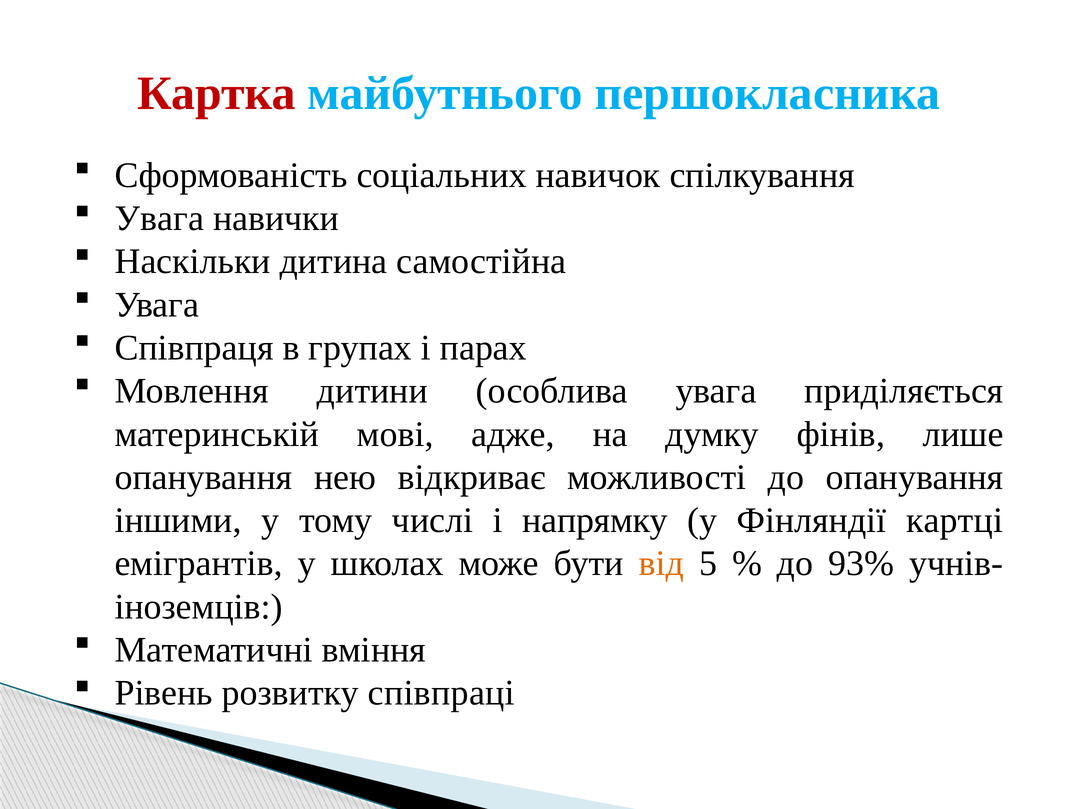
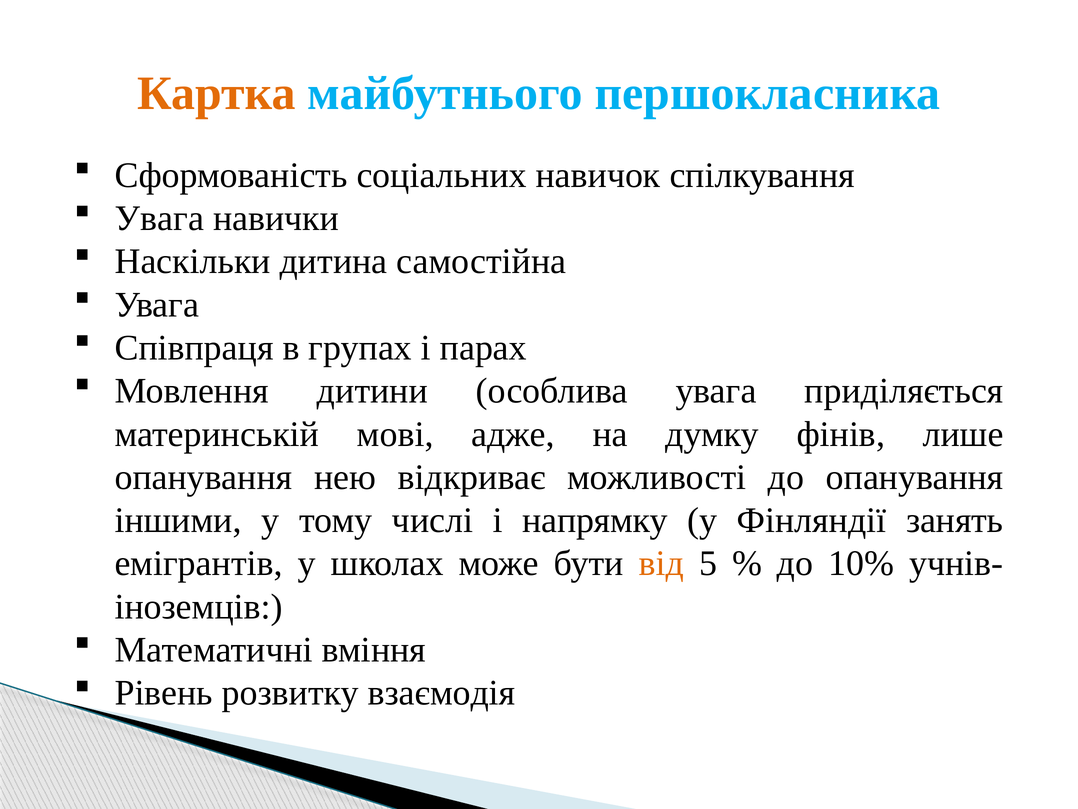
Картка colour: red -> orange (216, 93)
картці: картці -> занять (955, 520)
93%: 93% -> 10% (861, 563)
співпраці: співпраці -> взаємодія (442, 693)
